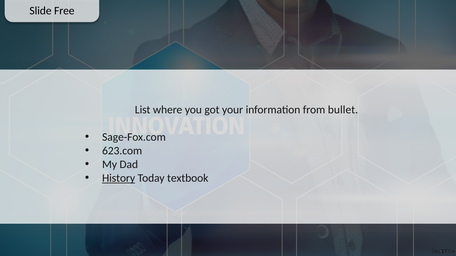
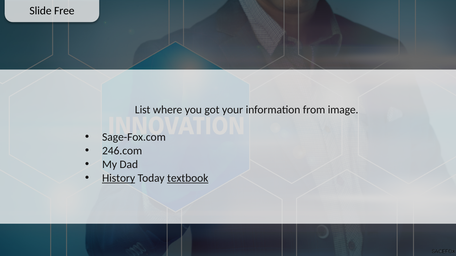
bullet: bullet -> image (343, 110)
623.com: 623.com -> 246.com (122, 151)
textbook underline: none -> present (188, 178)
